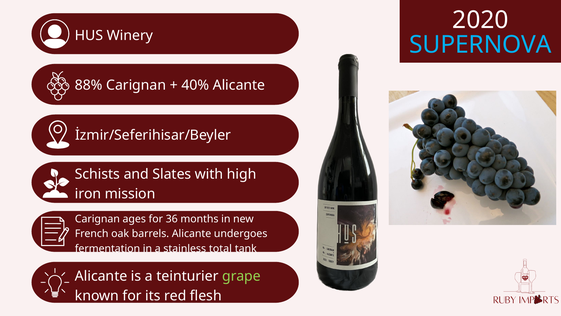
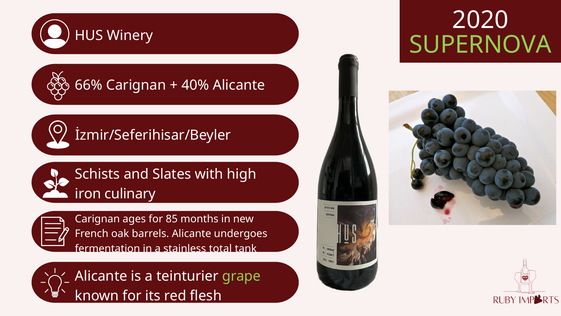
SUPERNOVA colour: light blue -> light green (480, 45)
88%: 88% -> 66% (89, 85)
mission: mission -> culinary (130, 194)
36: 36 -> 85 (172, 219)
